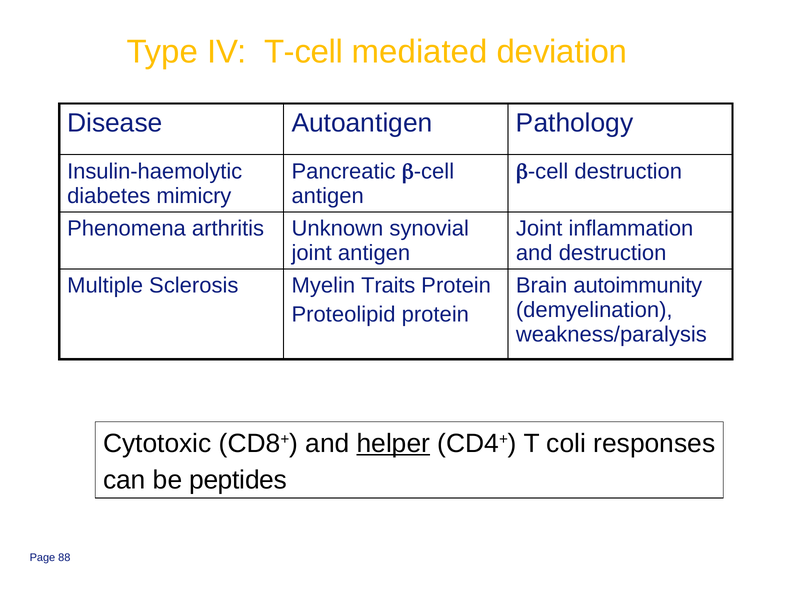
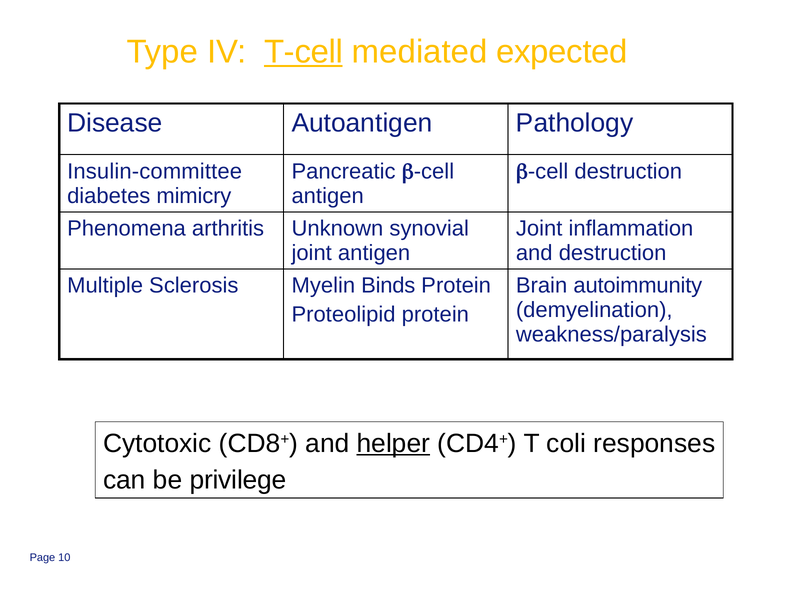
T-cell underline: none -> present (304, 52)
deviation: deviation -> expected (562, 52)
Insulin-haemolytic: Insulin-haemolytic -> Insulin-committee (155, 171)
Traits: Traits -> Binds (388, 285)
peptides: peptides -> privilege (238, 480)
88: 88 -> 10 (64, 558)
